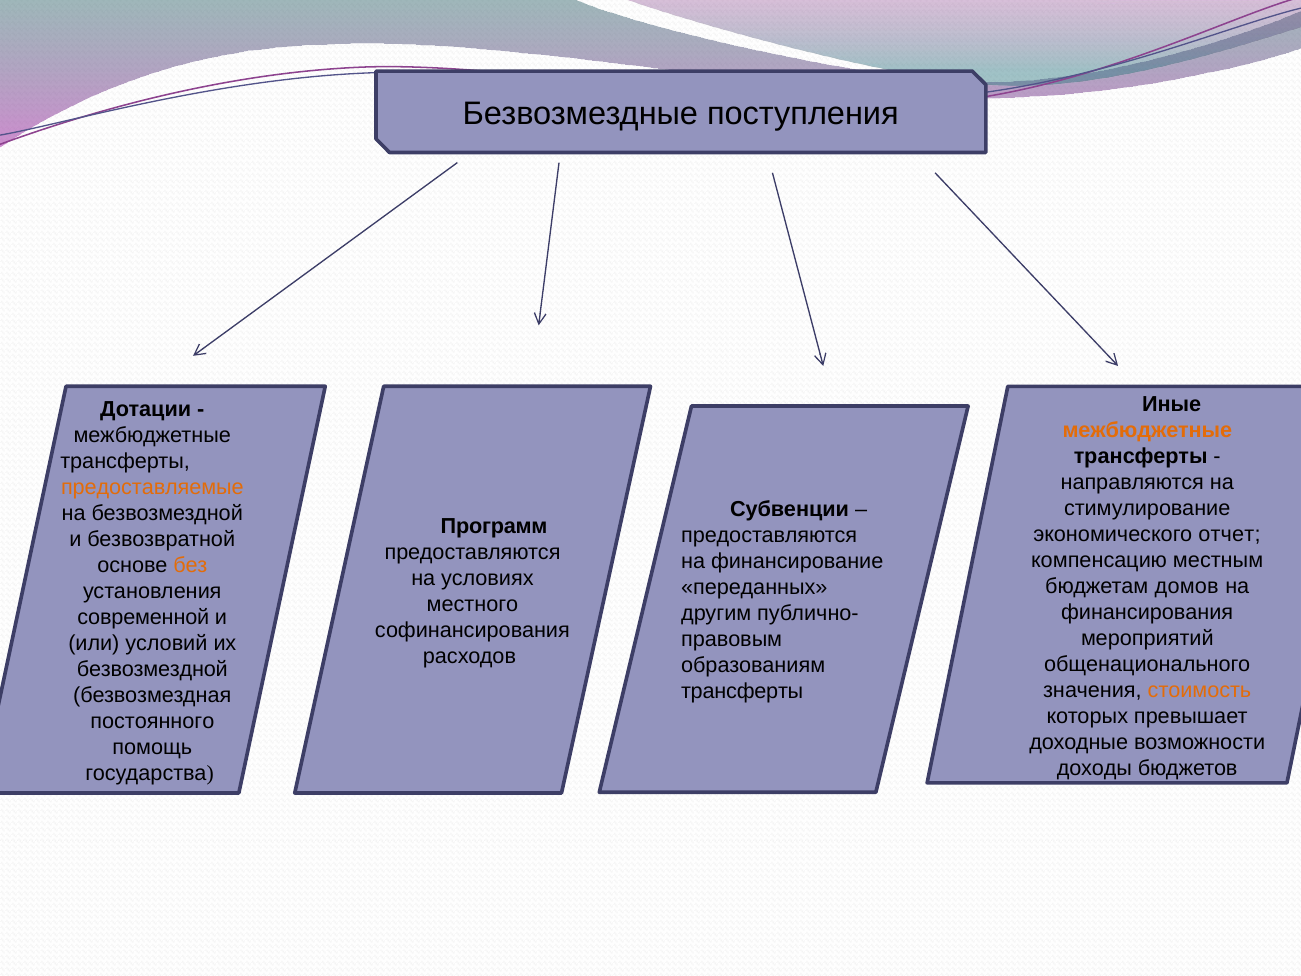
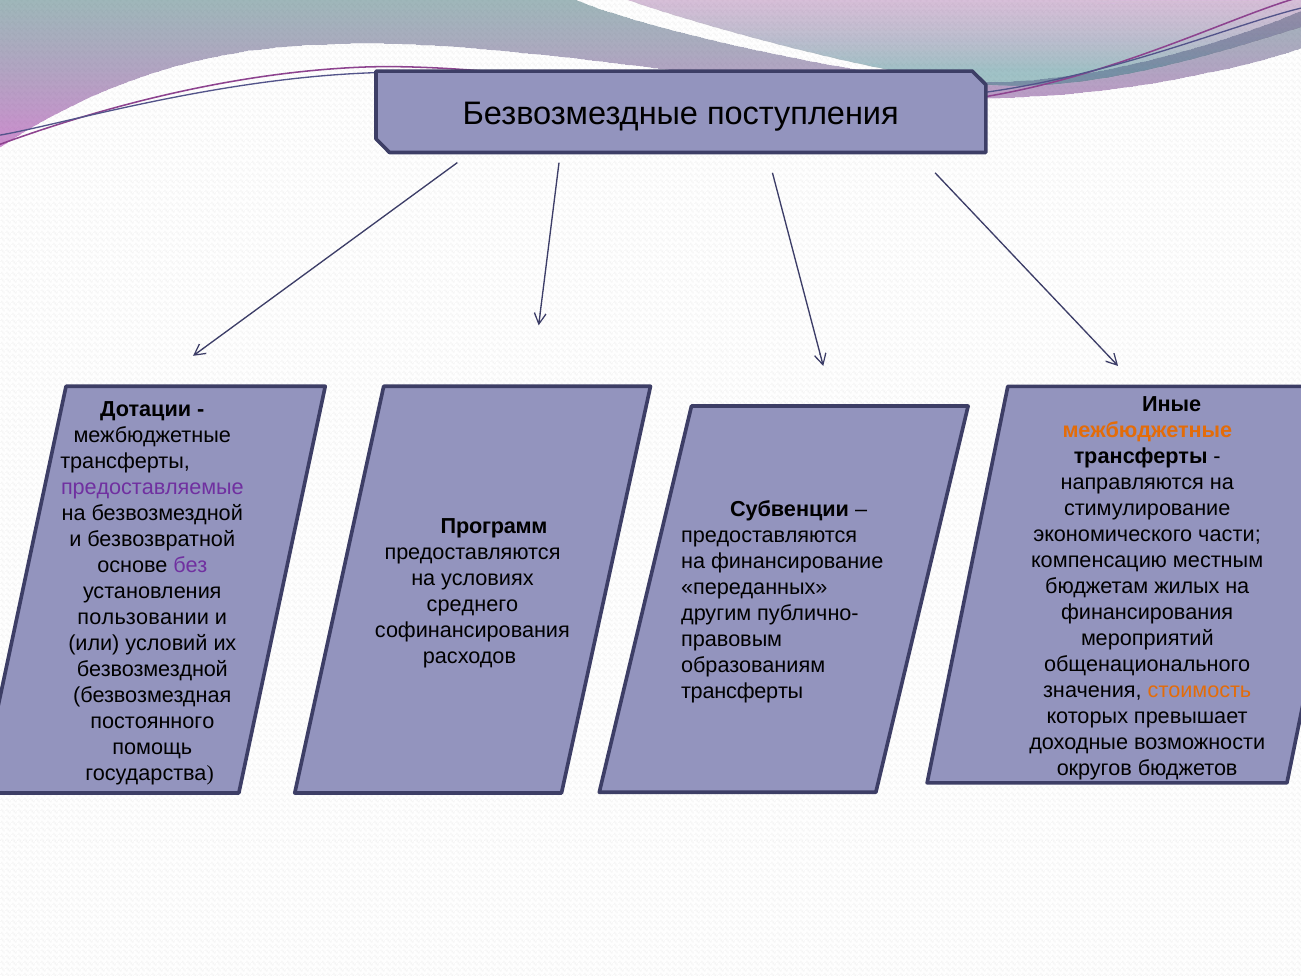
предоставляемые colour: orange -> purple (152, 487)
отчет: отчет -> части (1230, 534)
без colour: orange -> purple (190, 565)
домов: домов -> жилых (1187, 586)
местного: местного -> среднего (472, 604)
современной: современной -> пользовании (143, 617)
доходы: доходы -> округов (1094, 768)
